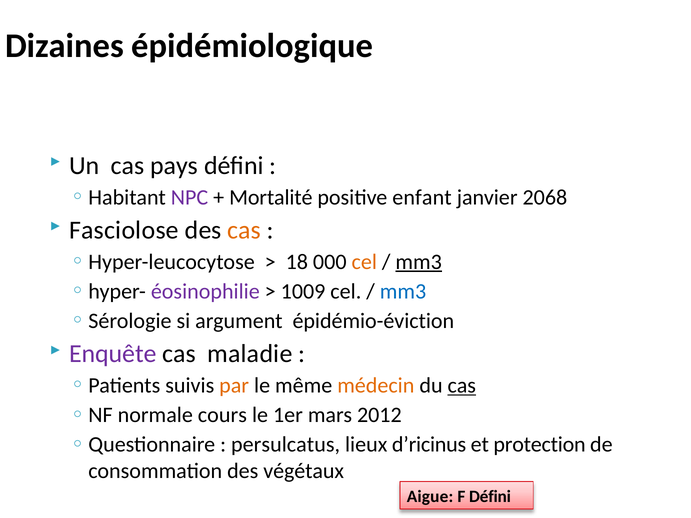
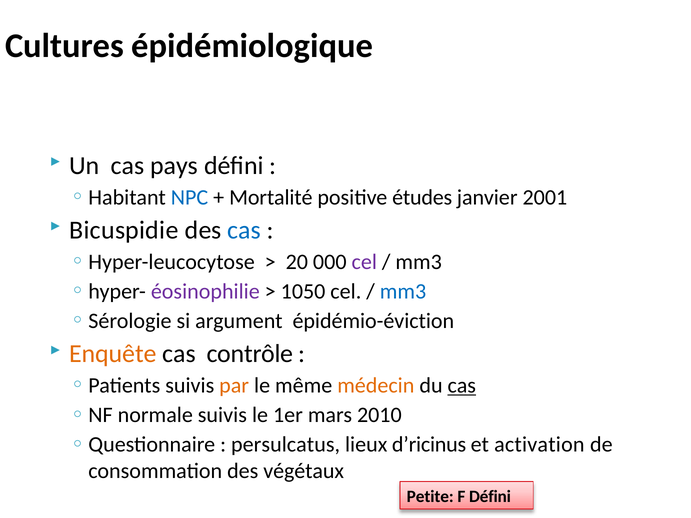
Dizaines: Dizaines -> Cultures (65, 46)
NPC colour: purple -> blue (189, 197)
enfant: enfant -> études (422, 197)
2068: 2068 -> 2001 (545, 197)
Fasciolose: Fasciolose -> Bicuspidie (124, 230)
cas colour: orange -> blue (244, 230)
18: 18 -> 20 (297, 262)
cel colour: orange -> purple (364, 262)
mm3 underline: present -> none (419, 262)
1009: 1009 -> 1050 (303, 292)
Enquête colour: purple -> orange (113, 354)
maladie: maladie -> contrôle (250, 354)
normale cours: cours -> suivis (222, 415)
2012: 2012 -> 2010 (379, 415)
protection: protection -> activation (539, 445)
Aigue: Aigue -> Petite (430, 497)
